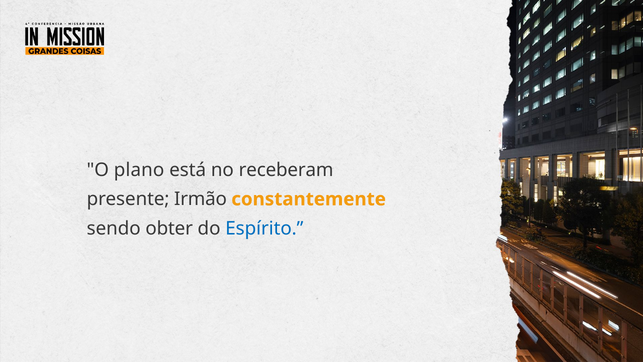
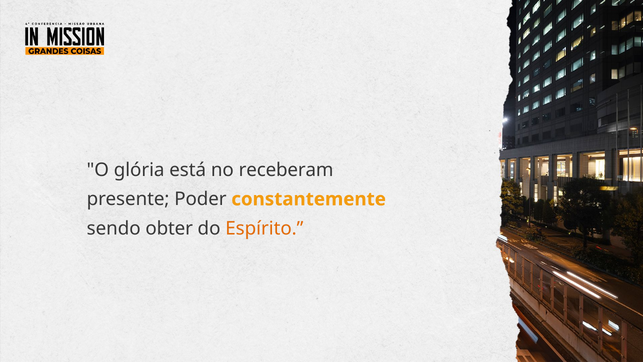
plano: plano -> glória (139, 170)
Irmão: Irmão -> Poder (200, 199)
Espírito colour: blue -> orange (264, 228)
